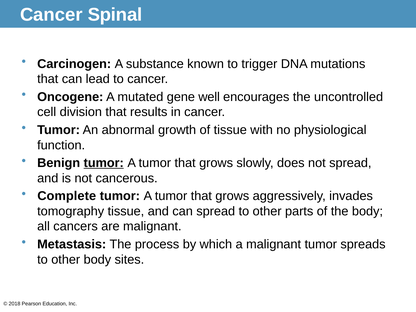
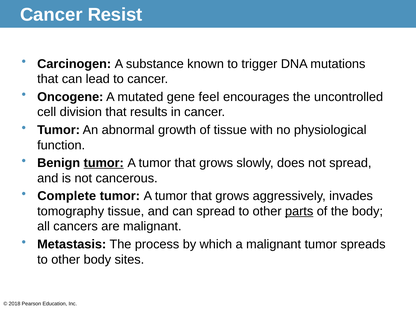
Spinal: Spinal -> Resist (115, 15)
well: well -> feel (209, 97)
parts underline: none -> present (299, 211)
